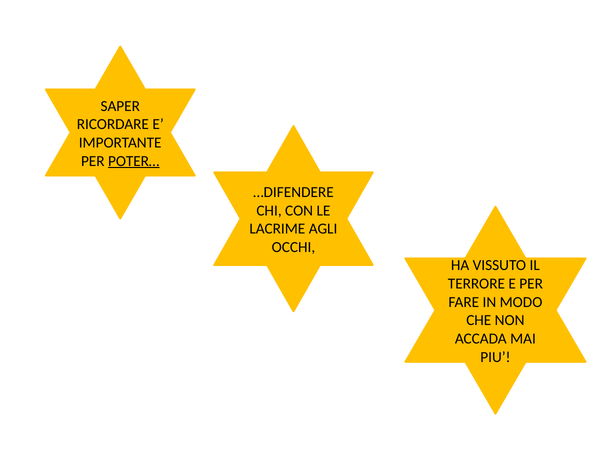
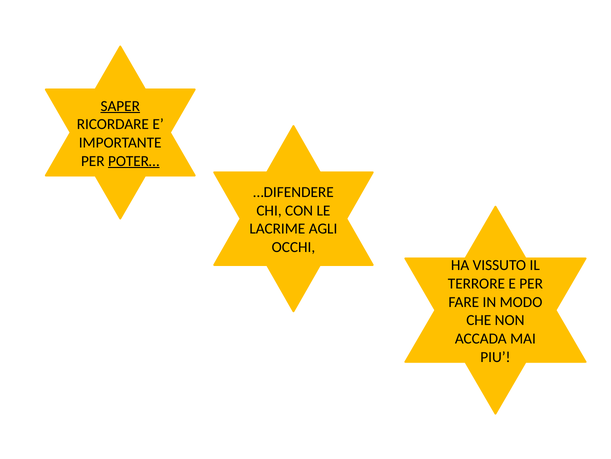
SAPER underline: none -> present (120, 106)
